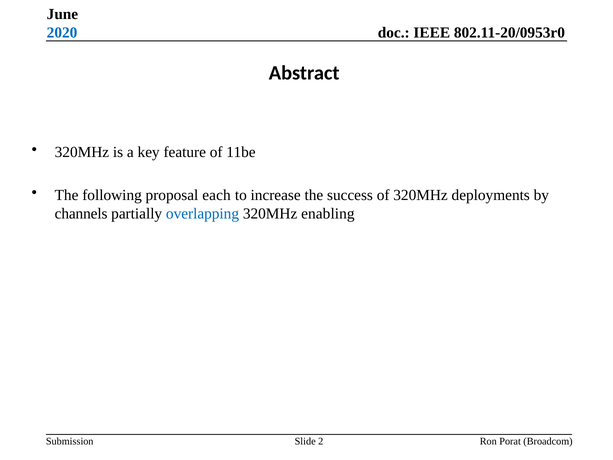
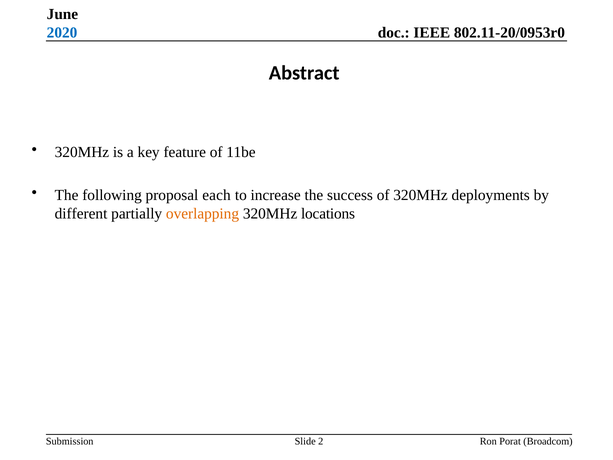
channels: channels -> different (81, 214)
overlapping colour: blue -> orange (203, 214)
enabling: enabling -> locations (328, 214)
